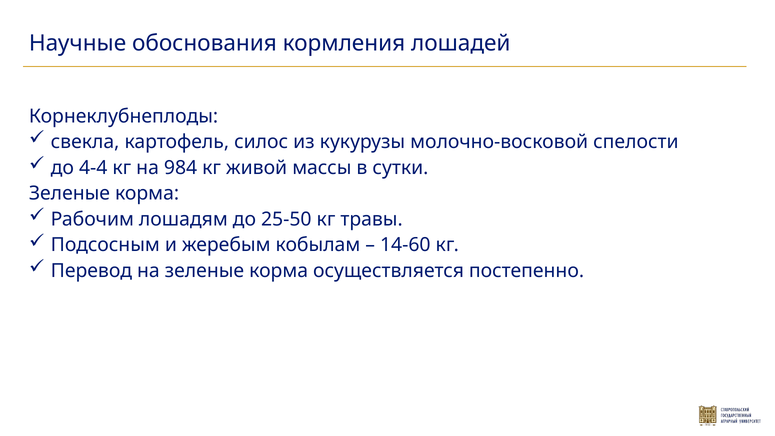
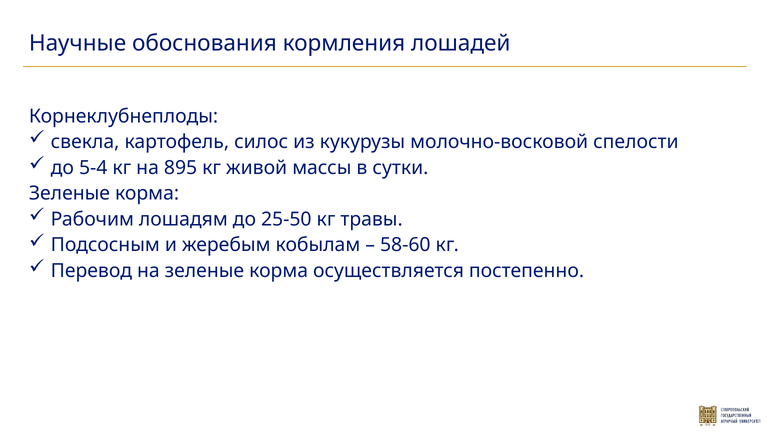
4-4: 4-4 -> 5-4 (93, 168)
984: 984 -> 895 (181, 168)
14-60: 14-60 -> 58-60 (405, 245)
